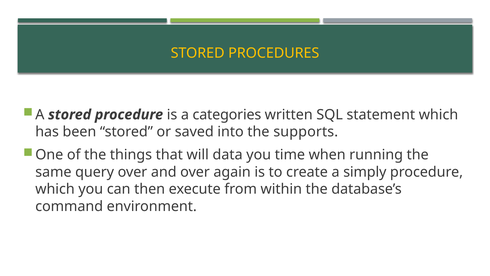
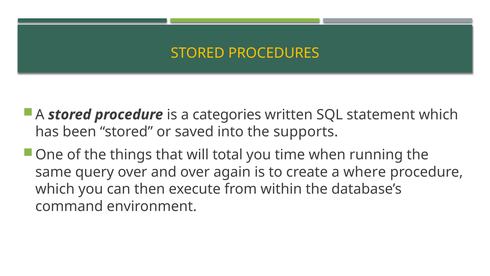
data: data -> total (228, 155)
simply: simply -> where (365, 172)
